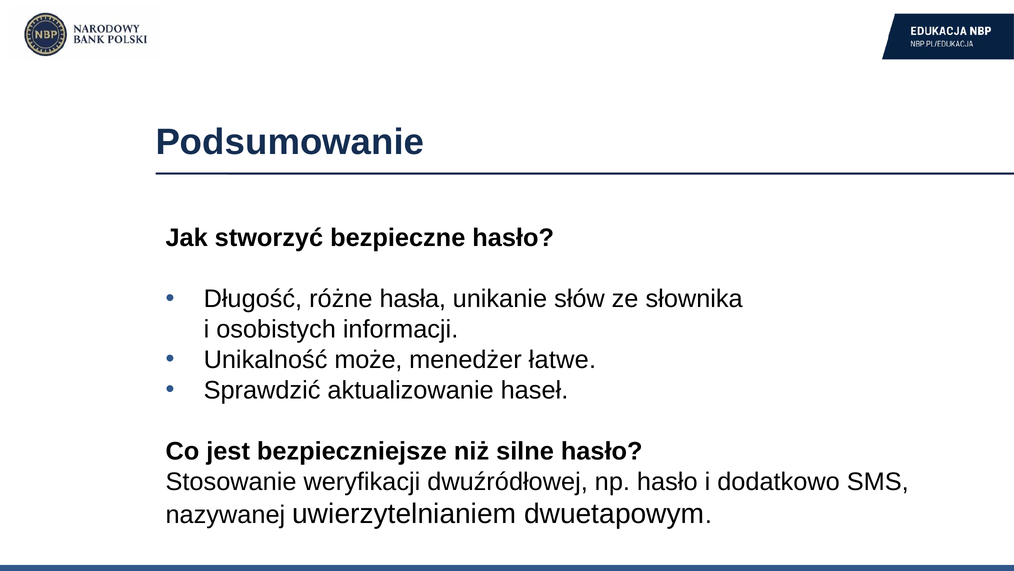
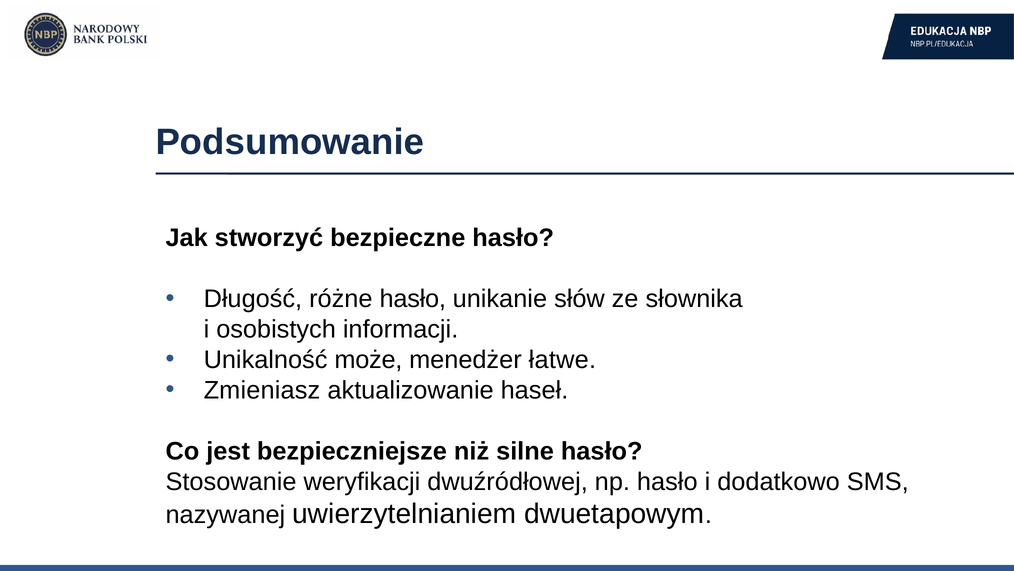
różne hasła: hasła -> hasło (413, 299)
Sprawdzić: Sprawdzić -> Zmieniasz (262, 390)
